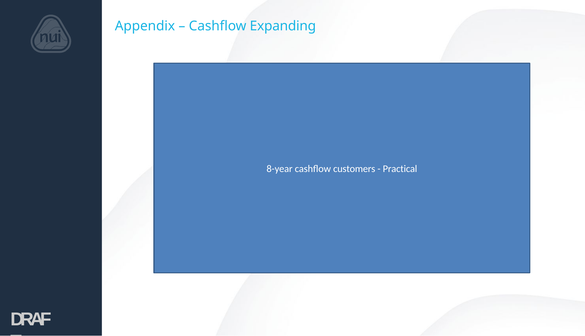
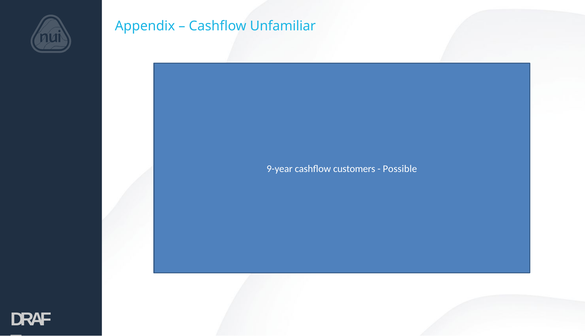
Expanding: Expanding -> Unfamiliar (283, 26)
8-year: 8-year -> 9-year (280, 168)
Practical: Practical -> Possible (400, 168)
